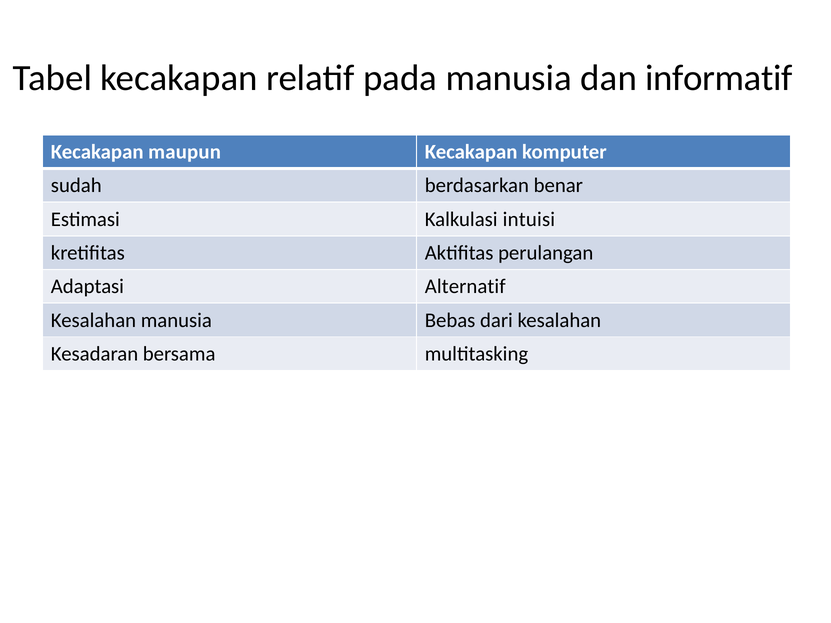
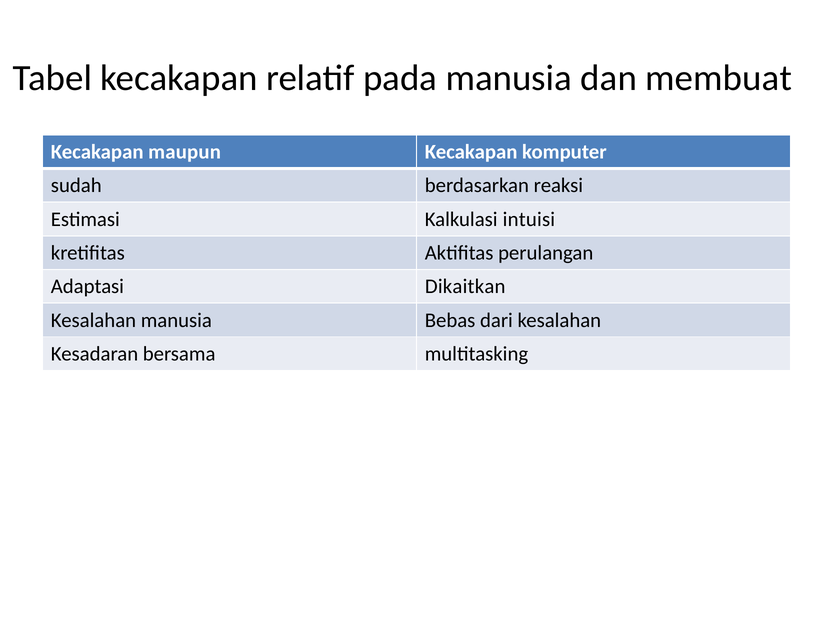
informatif: informatif -> membuat (719, 78)
benar: benar -> reaksi (558, 186)
Alternatif: Alternatif -> Dikaitkan (465, 287)
